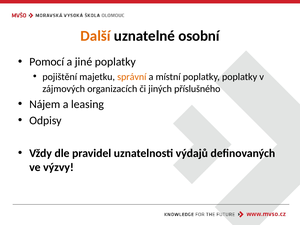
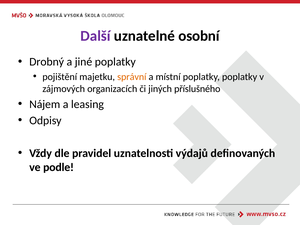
Další colour: orange -> purple (95, 36)
Pomocí: Pomocí -> Drobný (47, 62)
výzvy: výzvy -> podle (59, 167)
